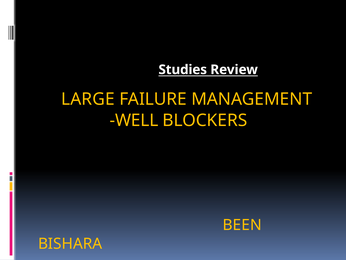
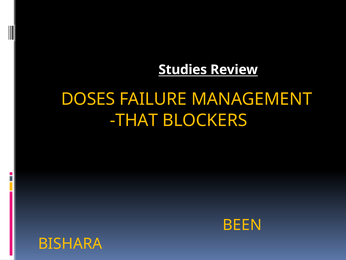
LARGE: LARGE -> DOSES (88, 99)
WELL: WELL -> THAT (134, 120)
